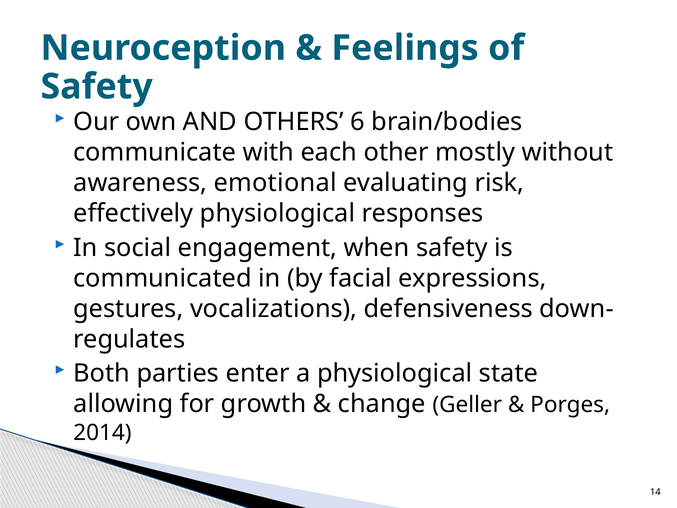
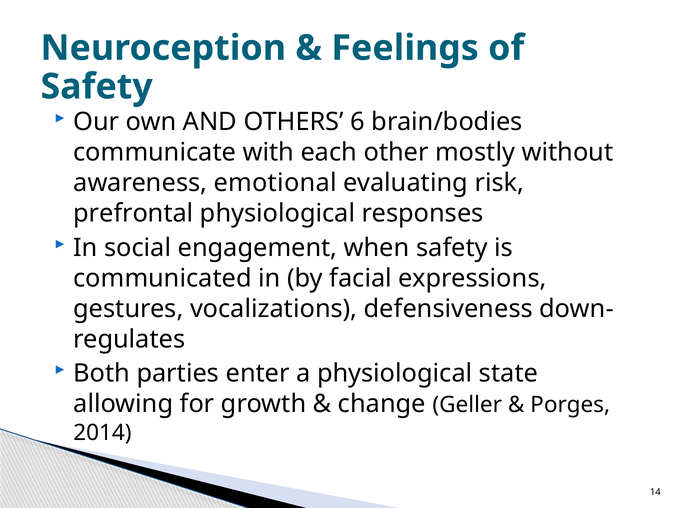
effectively: effectively -> prefrontal (133, 213)
